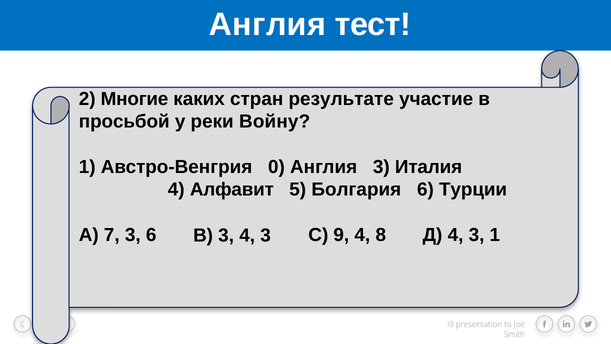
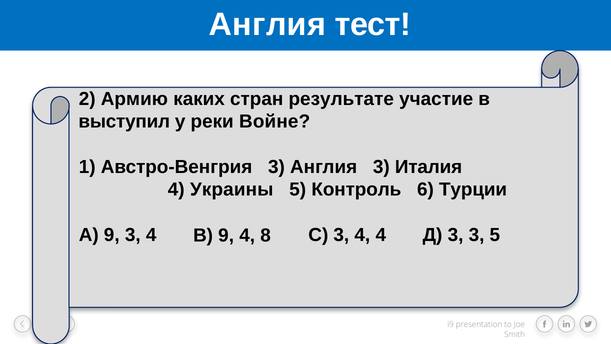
Многие: Многие -> Армию (134, 99)
просьбой: просьбой -> выступил (124, 122)
Войну: Войну -> Войне (275, 122)
Австро-Венгрия 0: 0 -> 3 (276, 167)
Алфавит: Алфавит -> Украины (232, 190)
Болгария: Болгария -> Контроль (356, 190)
А 7: 7 -> 9 (112, 235)
6: 6 -> 4 (151, 235)
С 9: 9 -> 3 (341, 235)
4 8: 8 -> 4 (381, 235)
Д 4: 4 -> 3 (456, 235)
3 1: 1 -> 5 (495, 235)
В 3: 3 -> 9 (226, 235)
3: 3 -> 8 (266, 235)
